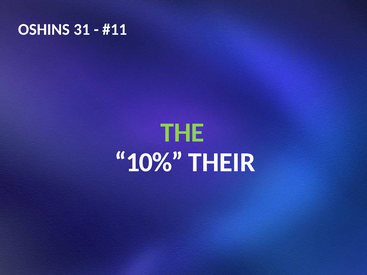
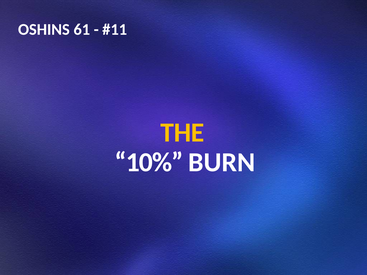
31: 31 -> 61 (82, 29)
THE colour: light green -> yellow (182, 133)
THEIR: THEIR -> BURN (222, 162)
